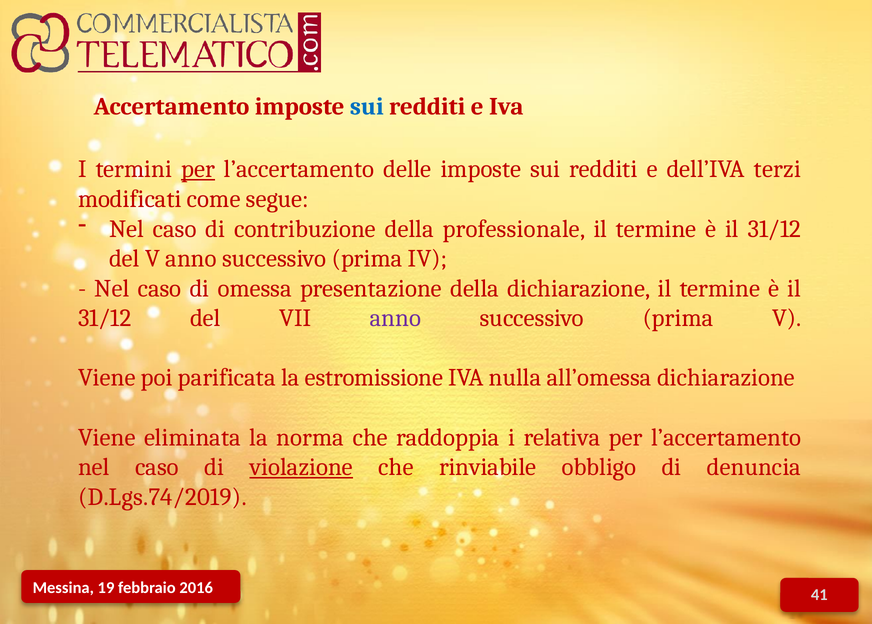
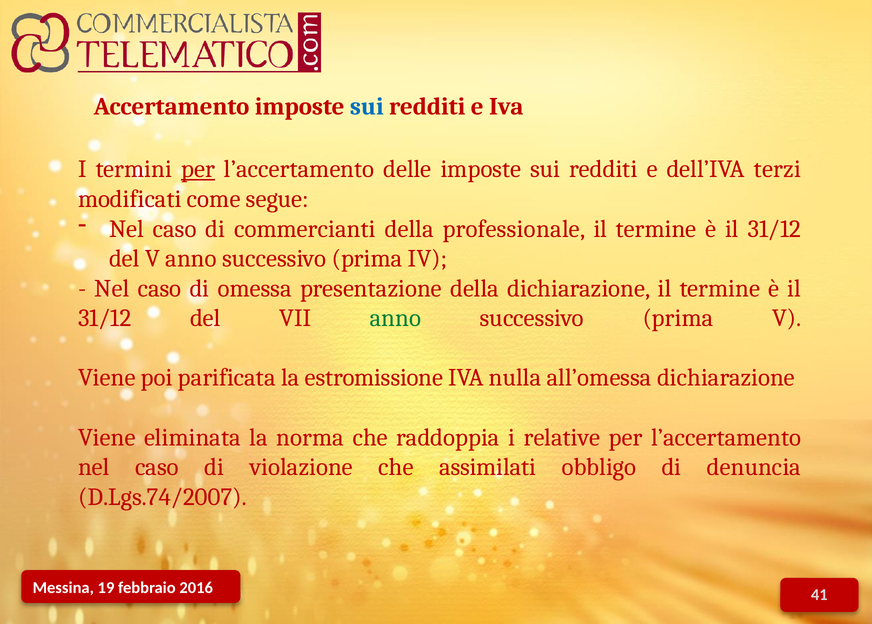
contribuzione: contribuzione -> commercianti (305, 229)
anno colour: purple -> green (395, 318)
relativa: relativa -> relative (562, 438)
violazione underline: present -> none (301, 467)
rinviabile: rinviabile -> assimilati (488, 467)
D.Lgs.74/2019: D.Lgs.74/2019 -> D.Lgs.74/2007 (162, 497)
